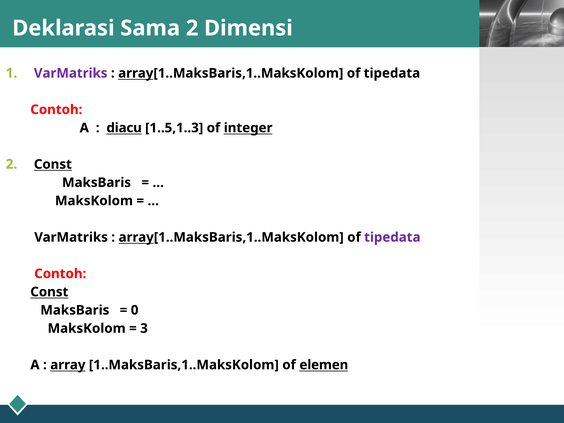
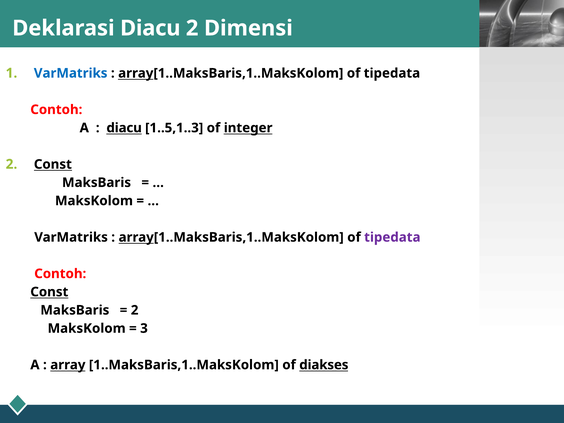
Deklarasi Sama: Sama -> Diacu (150, 28)
VarMatriks colour: purple -> blue (71, 73)
0: 0 -> 2 (135, 310)
elemen: elemen -> diakses (324, 365)
